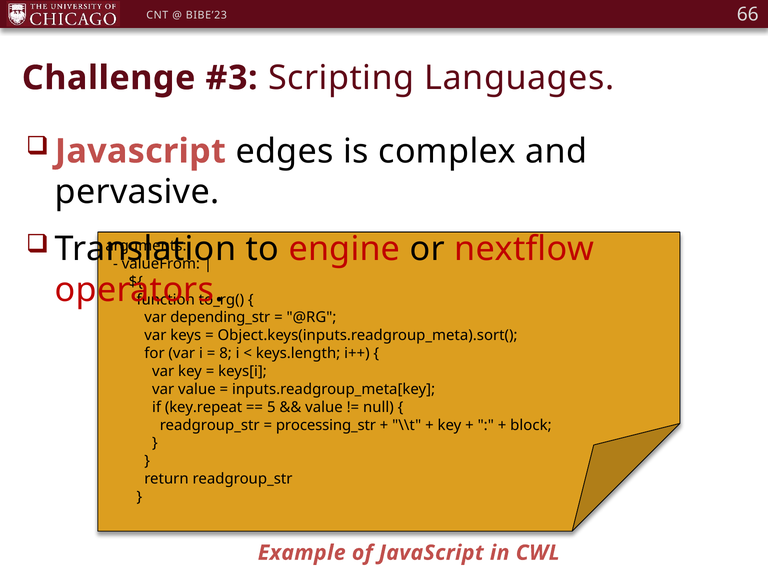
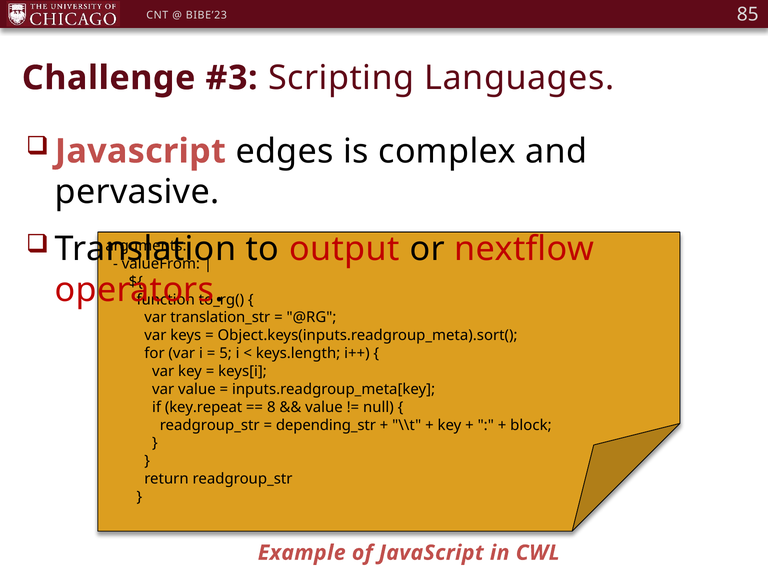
66: 66 -> 85 (748, 14)
engine: engine -> output (344, 249)
depending_str: depending_str -> translation_str (220, 318)
8: 8 -> 5 (226, 353)
5: 5 -> 8 (271, 407)
processing_str: processing_str -> depending_str (326, 425)
